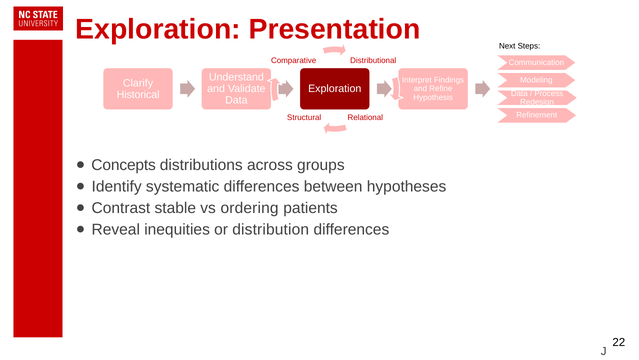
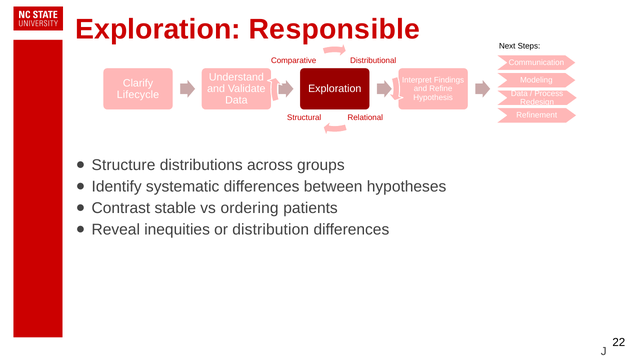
Presentation: Presentation -> Responsible (334, 29)
Historical: Historical -> Lifecycle (138, 94)
Concepts: Concepts -> Structure (123, 165)
